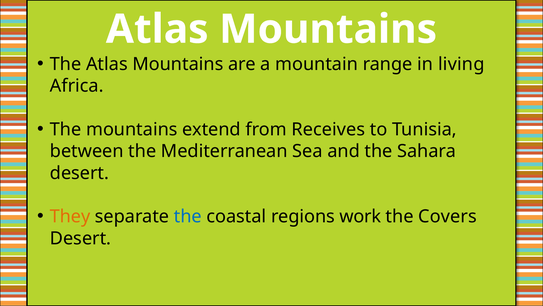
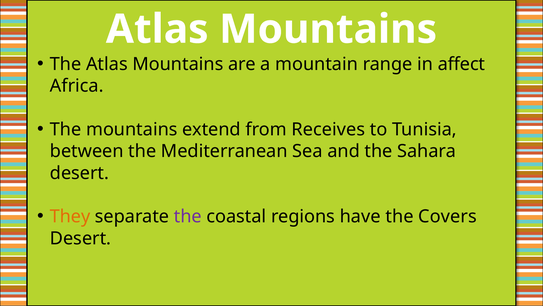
living: living -> affect (461, 64)
the colour: blue -> purple (188, 216)
work: work -> have (360, 216)
